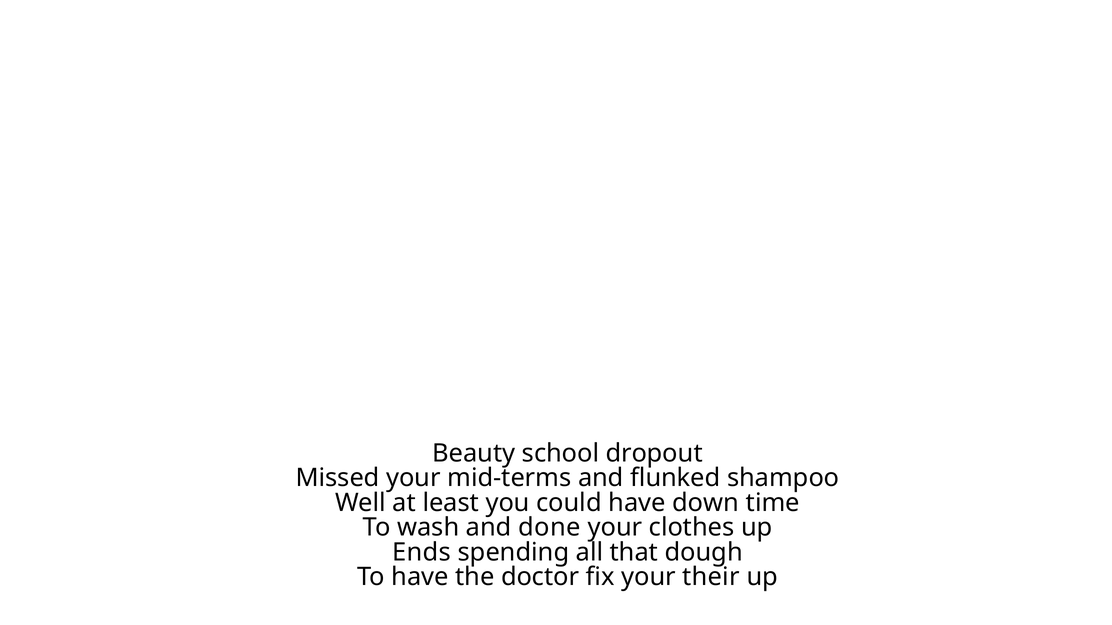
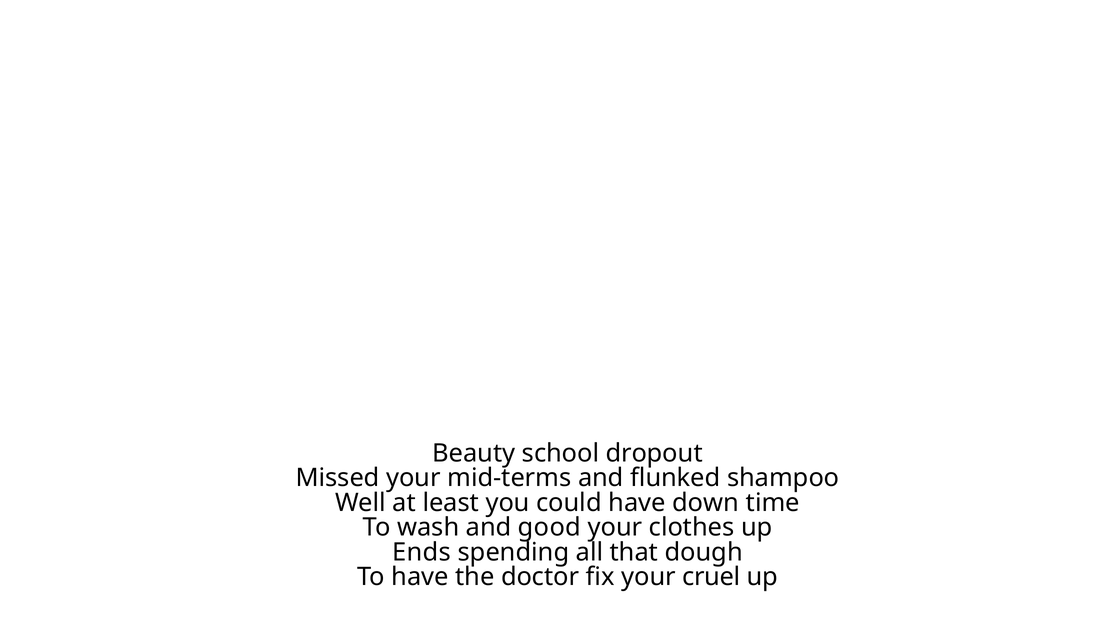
done: done -> good (549, 528)
their: their -> cruel (711, 577)
